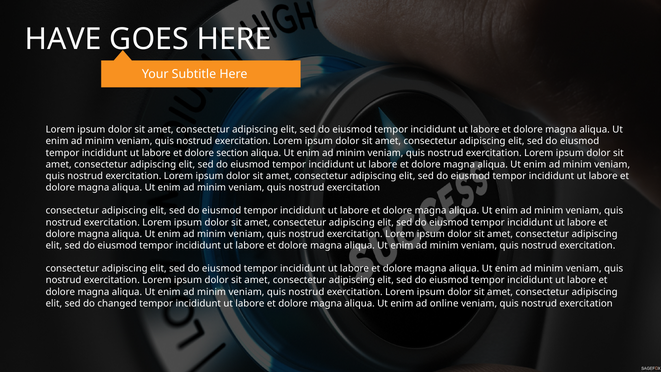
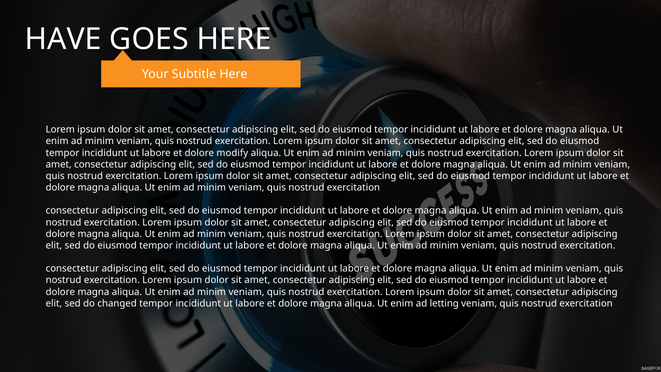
section: section -> modify (232, 153)
online: online -> letting (444, 303)
